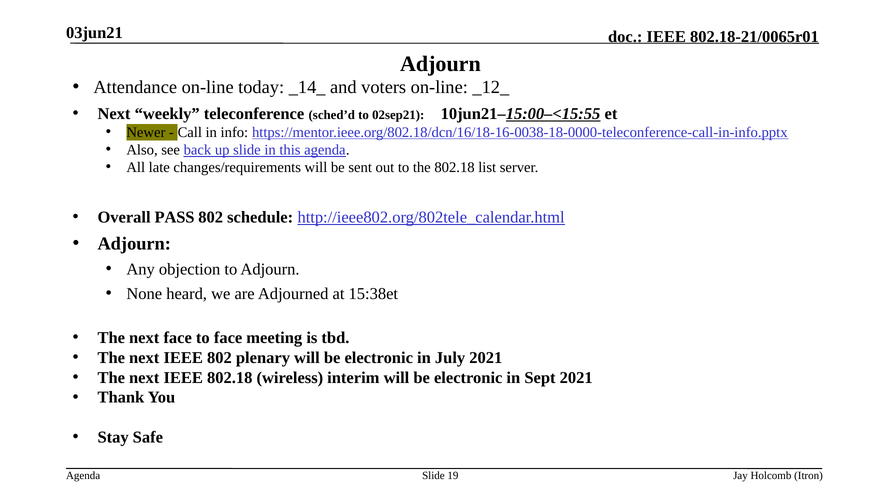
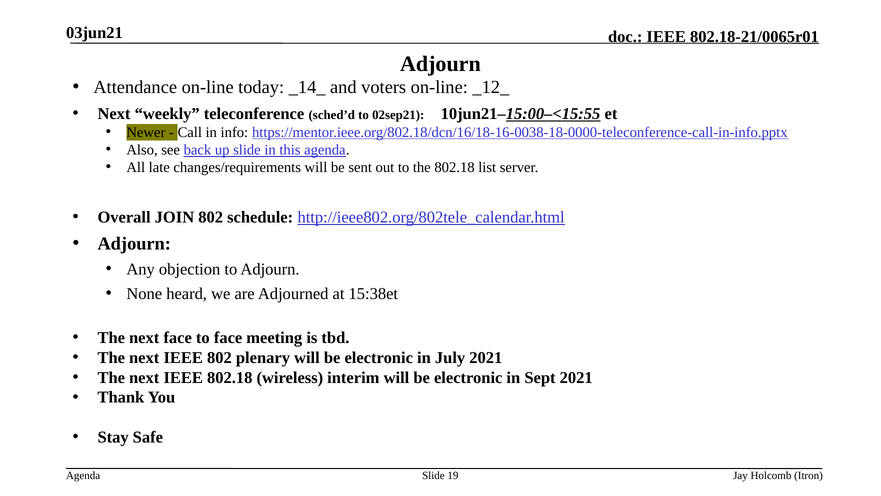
PASS: PASS -> JOIN (174, 217)
